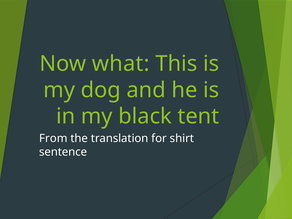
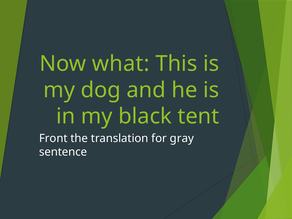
From: From -> Front (53, 138)
shirt: shirt -> gray (182, 138)
